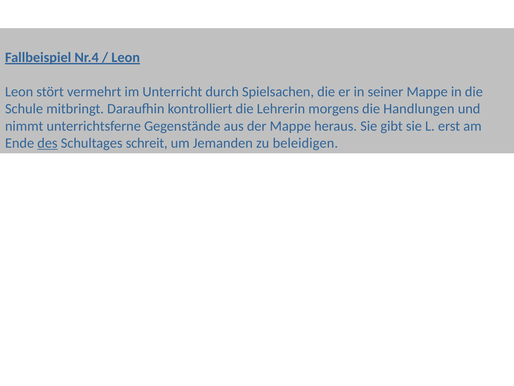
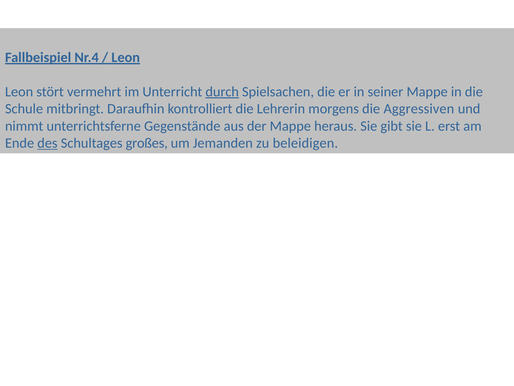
durch underline: none -> present (222, 92)
Handlungen: Handlungen -> Aggressiven (419, 109)
schreit: schreit -> großes (147, 143)
